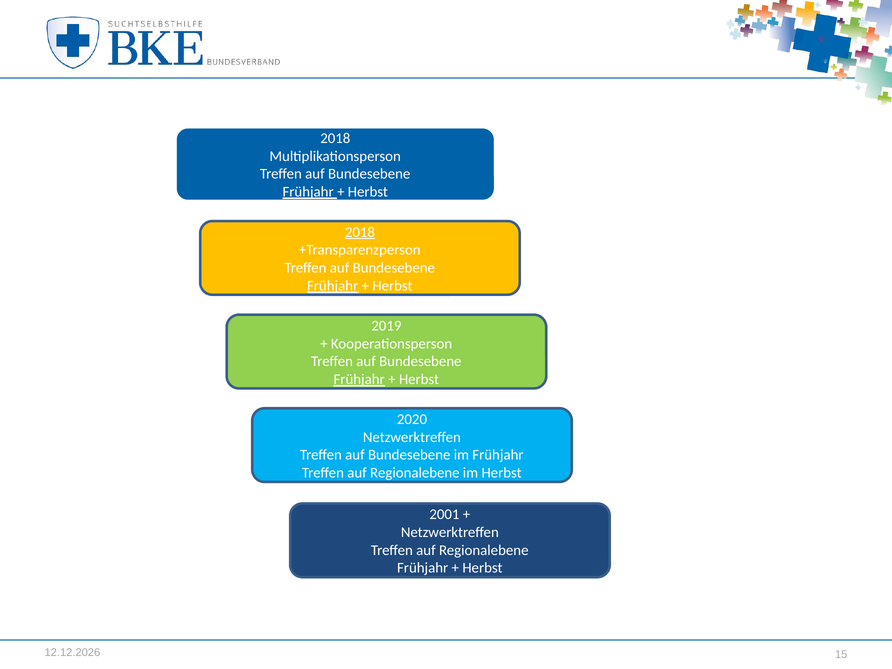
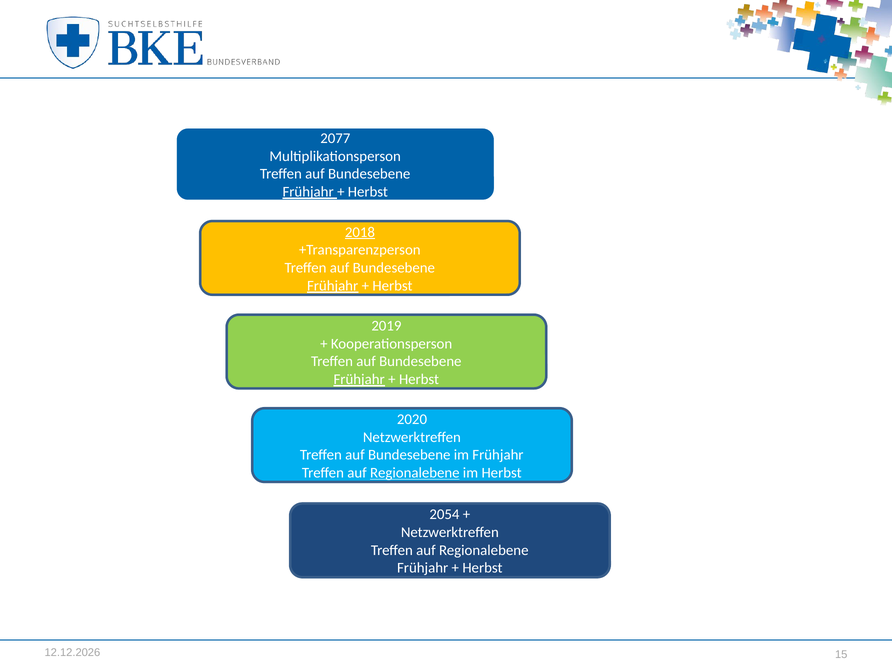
2018: 2018 -> 2077 (335, 138)
Regionalebene underline: none -> present (415, 473)
2001: 2001 -> 2054 (444, 515)
